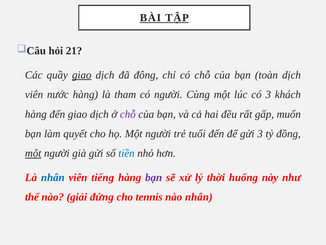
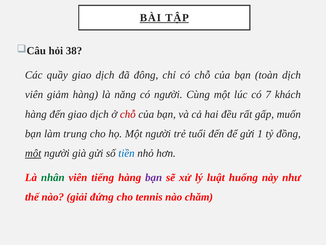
21: 21 -> 38 (74, 51)
giao underline: present -> none (82, 75)
nước: nước -> giảm (58, 94)
tham: tham -> năng (125, 94)
có 3: 3 -> 7 (268, 94)
chỗ colour: purple -> red (128, 114)
quyết: quyết -> trung (75, 134)
gửi 3: 3 -> 1 (260, 134)
nhân colour: blue -> green (53, 177)
thời: thời -> luật (216, 177)
nào nhân: nhân -> chăm (199, 197)
